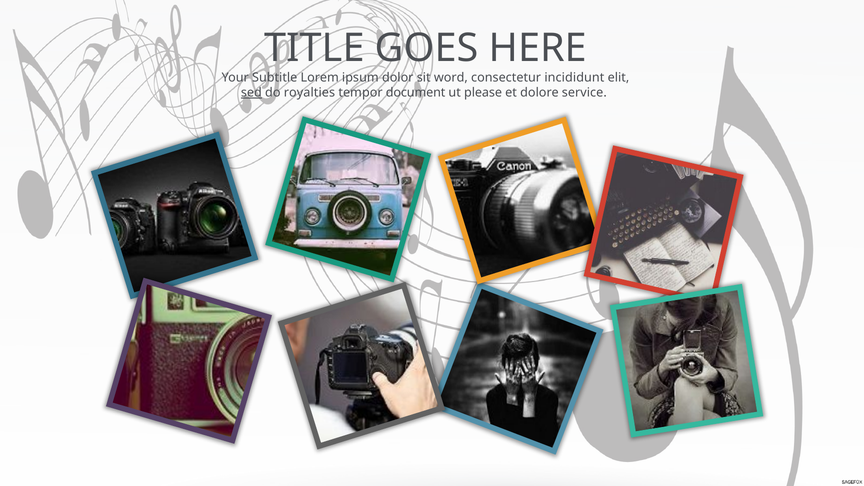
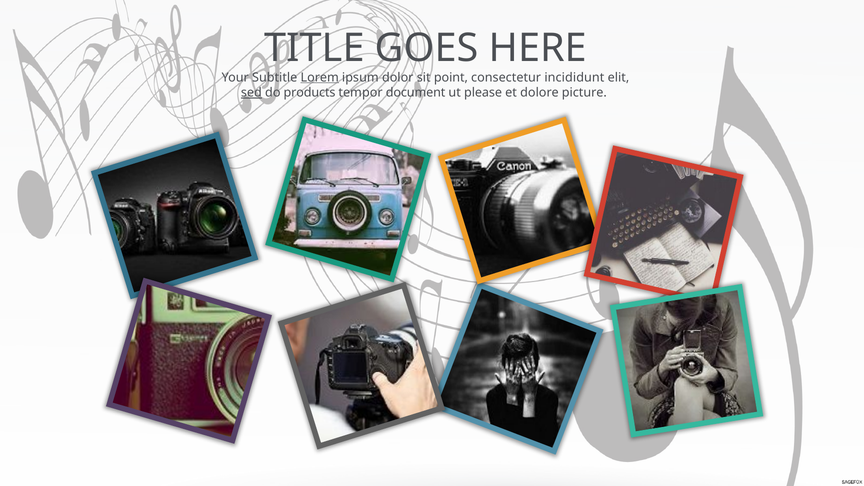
Lorem underline: none -> present (320, 77)
word: word -> point (451, 77)
royalties: royalties -> products (310, 93)
service: service -> picture (584, 93)
